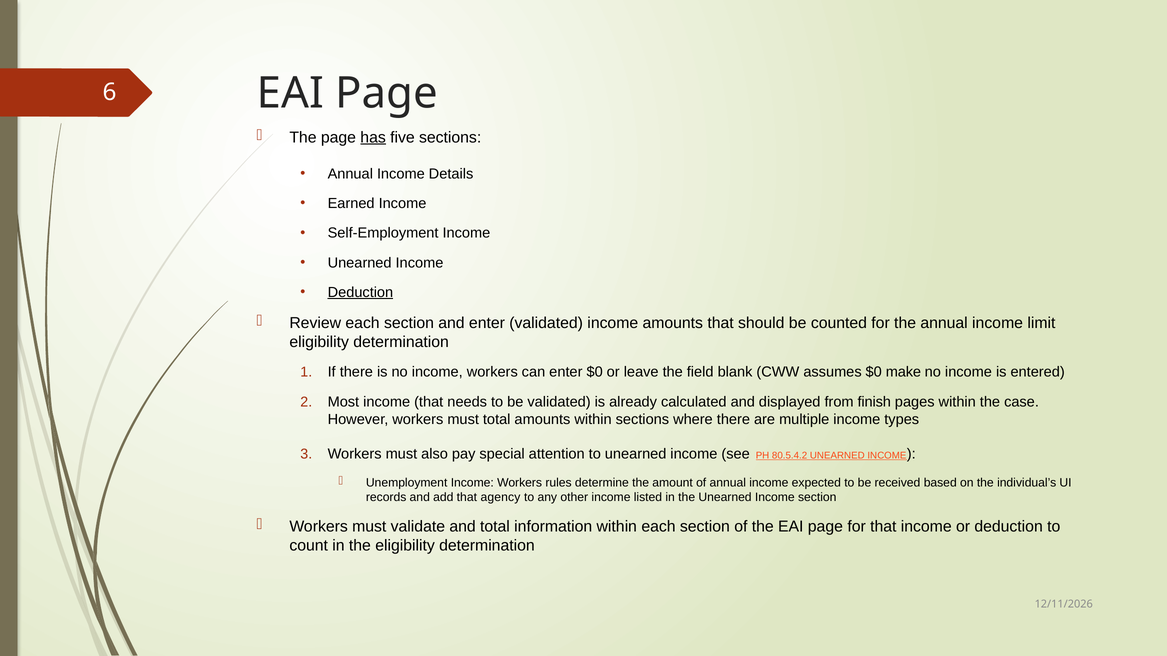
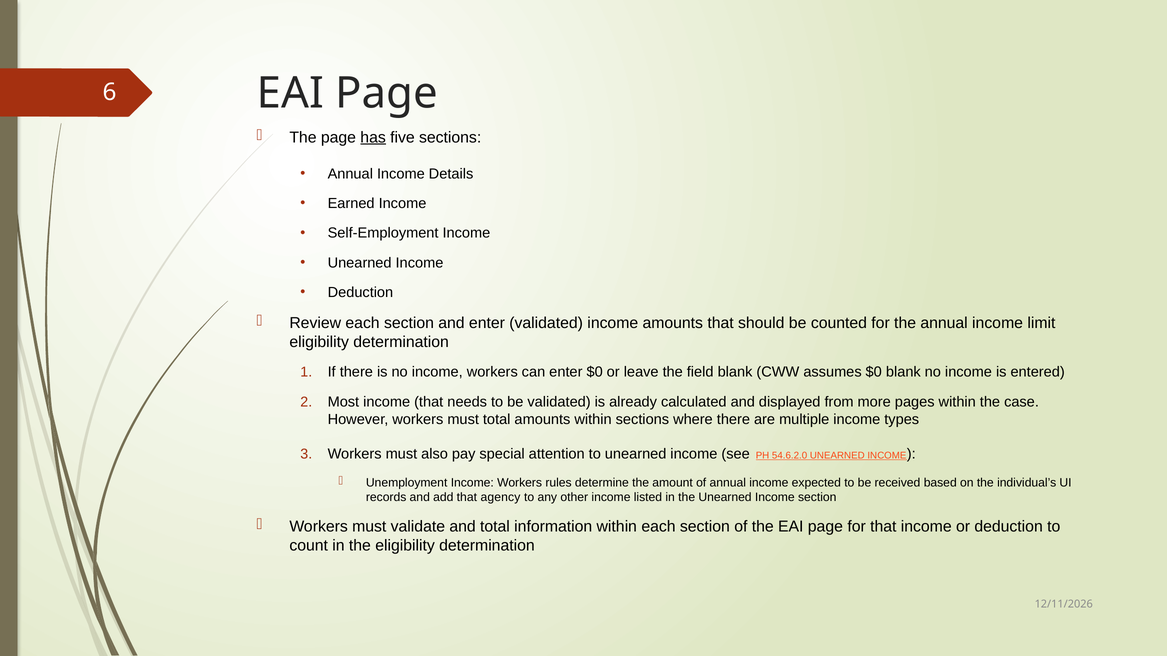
Deduction underline: present -> none (360, 293)
$0 make: make -> blank (903, 372)
finish: finish -> more (874, 402)
80.5.4.2: 80.5.4.2 -> 54.6.2.0 (790, 456)
